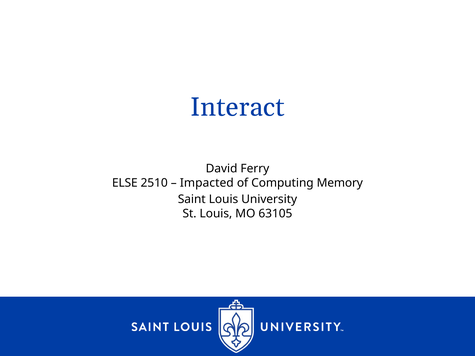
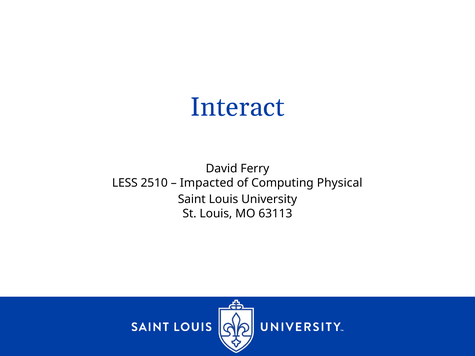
ELSE: ELSE -> LESS (125, 183)
Memory: Memory -> Physical (340, 183)
63105: 63105 -> 63113 (275, 214)
